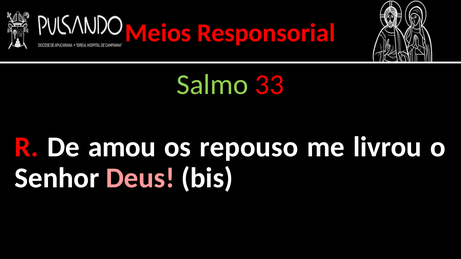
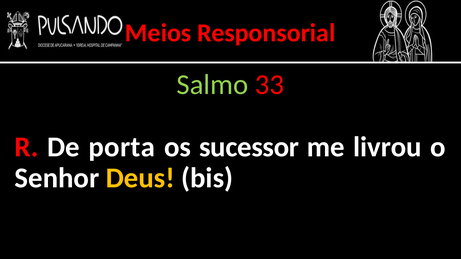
amou: amou -> porta (122, 147)
repouso: repouso -> sucessor (249, 147)
Deus colour: pink -> yellow (140, 178)
